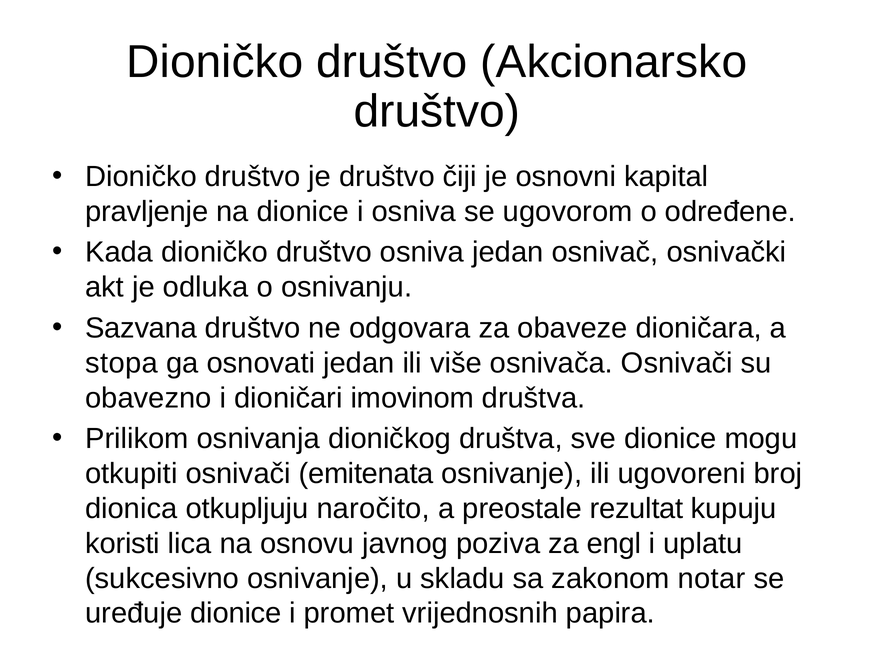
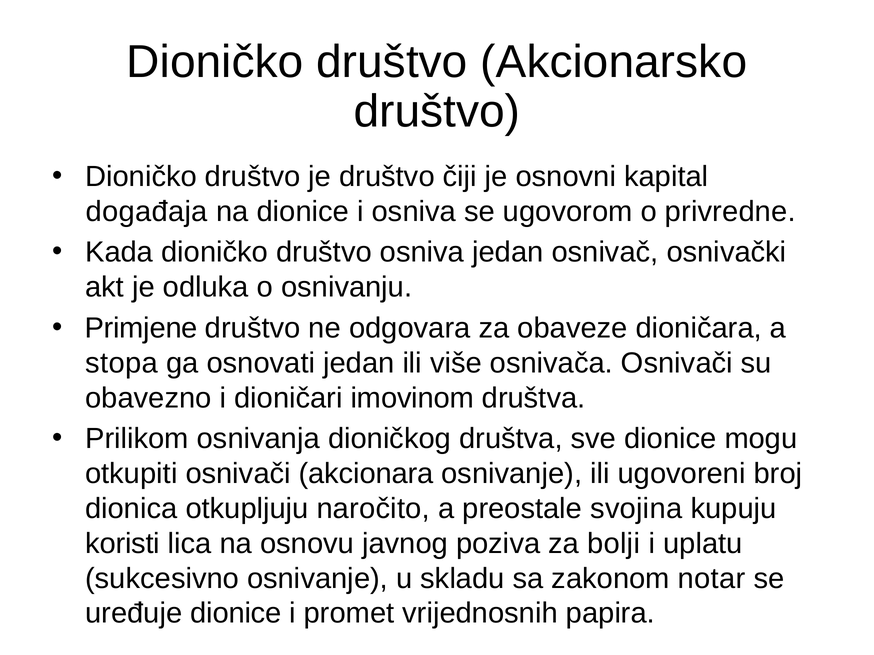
pravljenje: pravljenje -> događaja (147, 212)
određene: određene -> privredne (730, 212)
Sazvana: Sazvana -> Primjene (141, 328)
emitenata: emitenata -> akcionara (366, 474)
rezultat: rezultat -> svojina (636, 509)
engl: engl -> bolji (614, 544)
